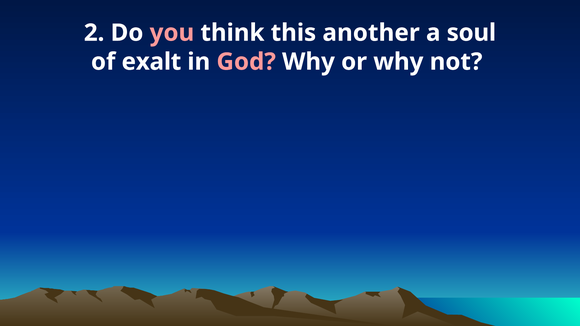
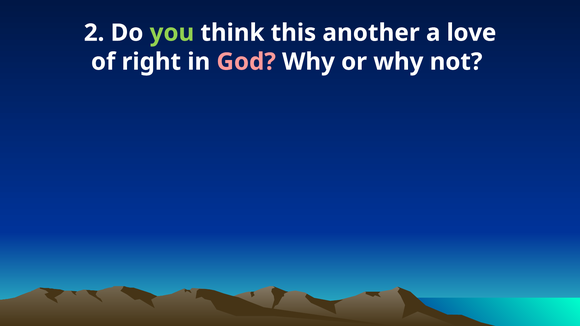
you colour: pink -> light green (172, 33)
soul: soul -> love (471, 33)
exalt: exalt -> right (151, 62)
